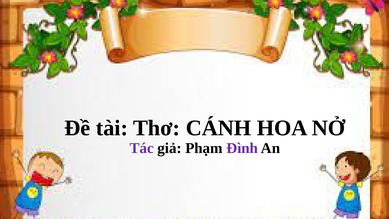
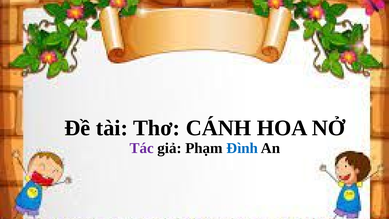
Đình colour: purple -> blue (242, 148)
